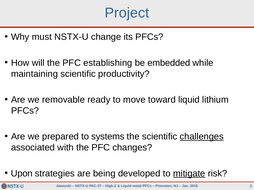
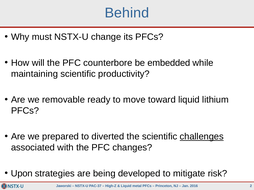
Project: Project -> Behind (127, 13)
establishing: establishing -> counterbore (108, 63)
systems: systems -> diverted (108, 137)
mitigate underline: present -> none (189, 174)
